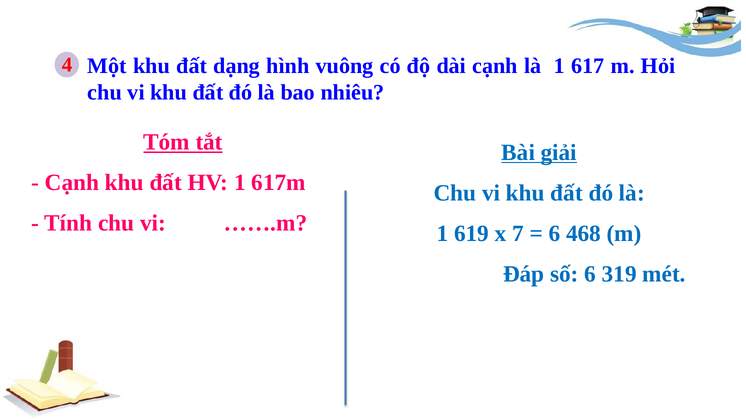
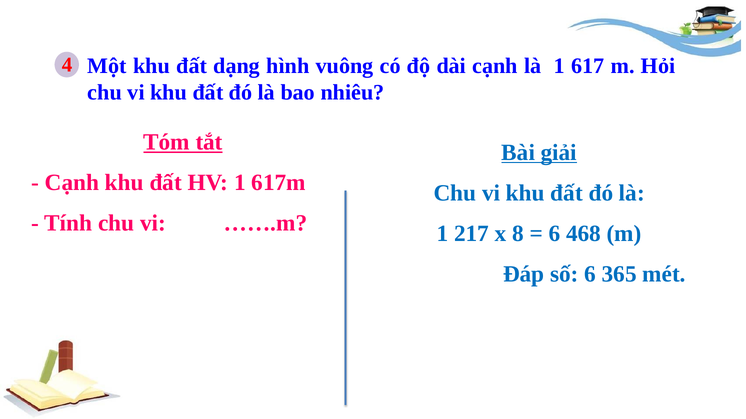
619: 619 -> 217 (472, 233)
7: 7 -> 8 (518, 233)
319: 319 -> 365 (619, 274)
